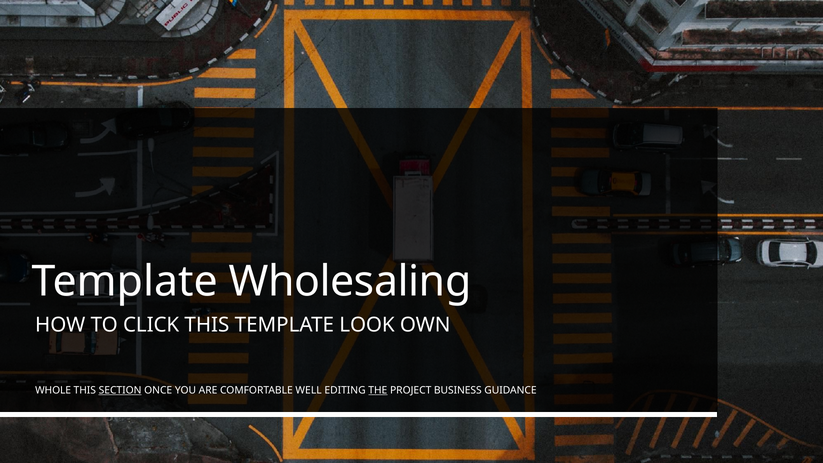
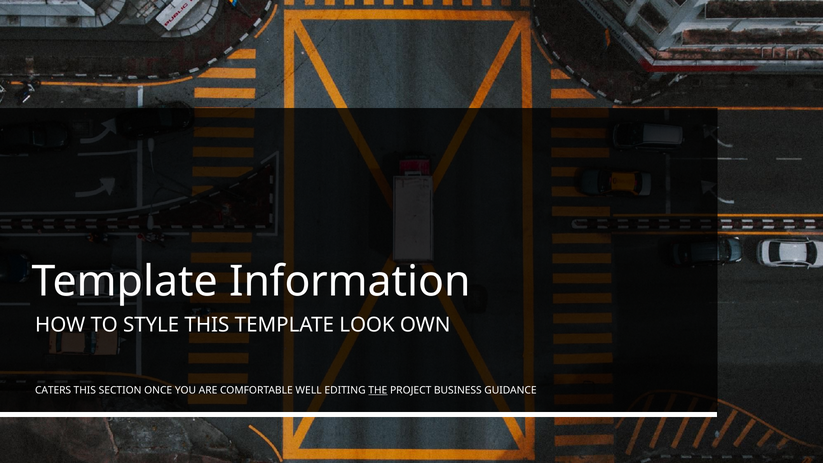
Wholesaling: Wholesaling -> Information (350, 281)
CLICK: CLICK -> STYLE (151, 325)
WHOLE: WHOLE -> CATERS (53, 390)
SECTION underline: present -> none (120, 390)
